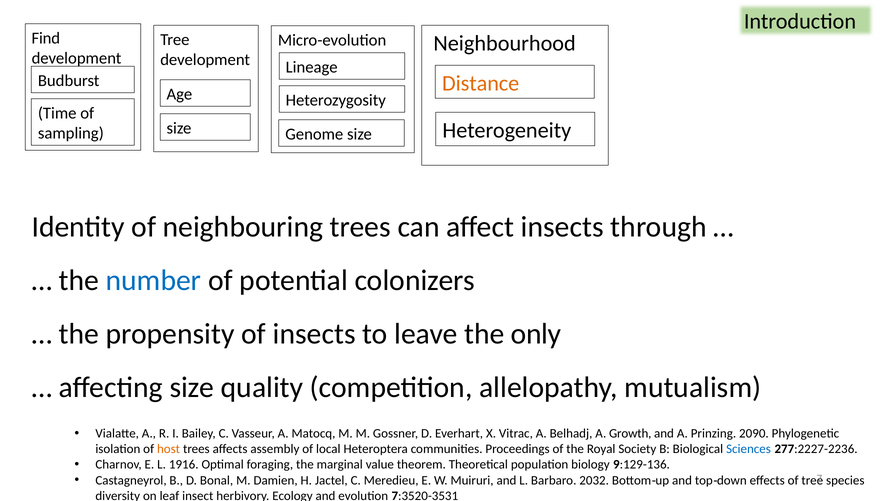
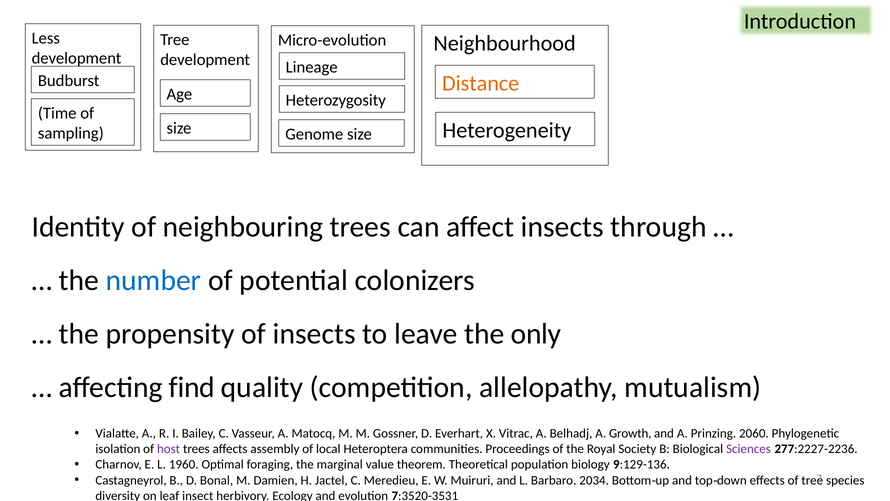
Find: Find -> Less (46, 38)
affecting size: size -> find (192, 387)
2090: 2090 -> 2060 (754, 433)
host colour: orange -> purple (169, 449)
Sciences colour: blue -> purple (749, 449)
1916: 1916 -> 1960 (184, 464)
2032: 2032 -> 2034 (594, 480)
